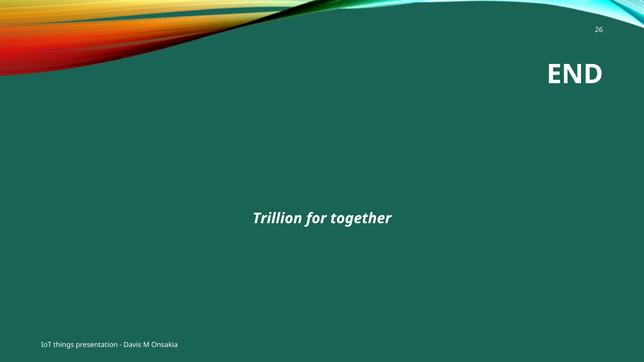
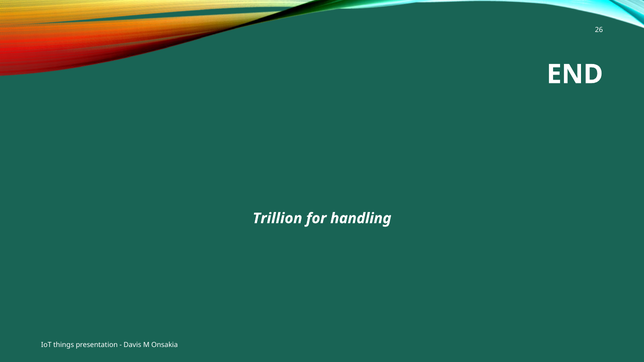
together: together -> handling (361, 219)
